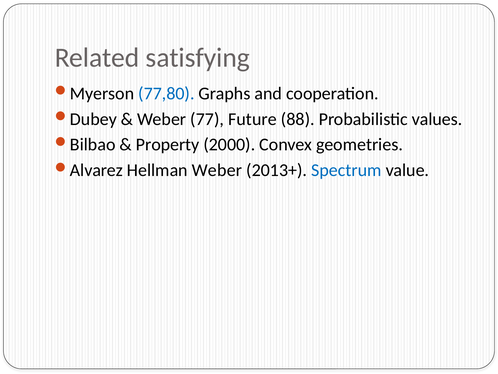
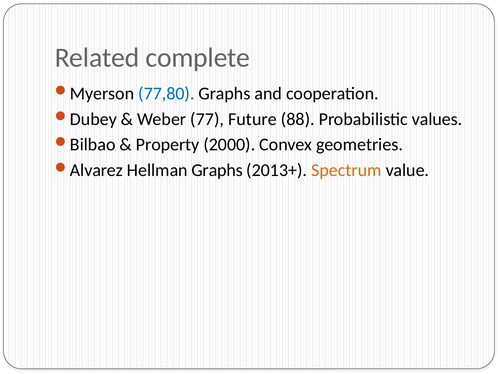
satisfying: satisfying -> complete (198, 58)
Hellman Weber: Weber -> Graphs (217, 170)
Spectrum colour: blue -> orange (346, 170)
